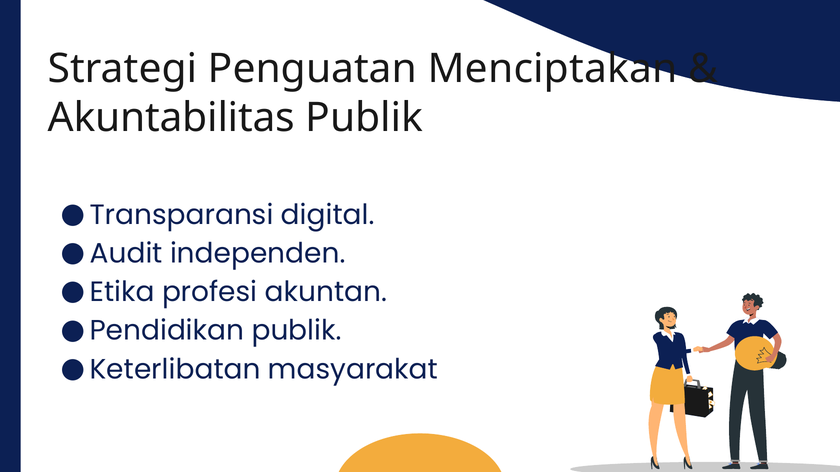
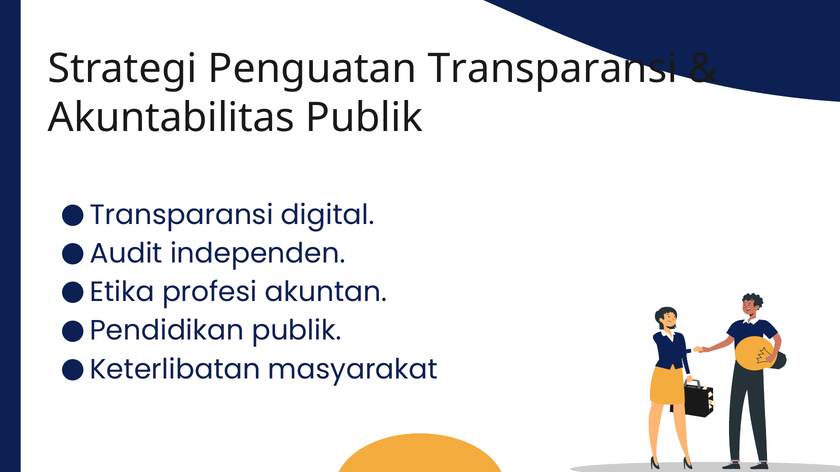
Penguatan Menciptakan: Menciptakan -> Transparansi (553, 69)
